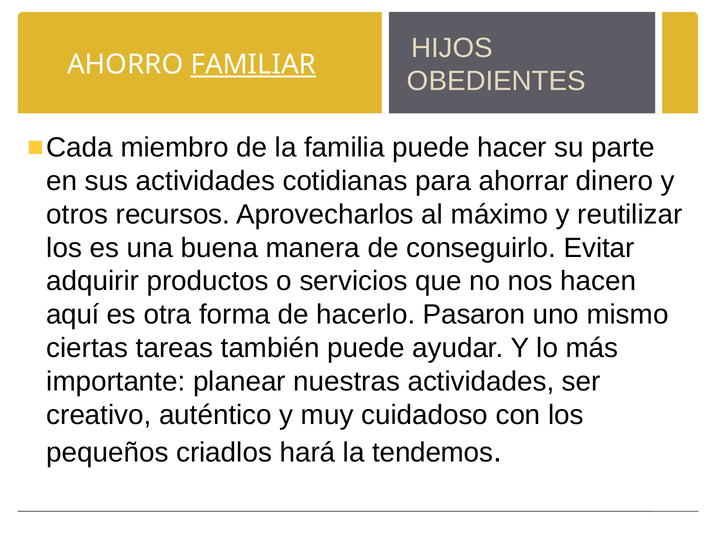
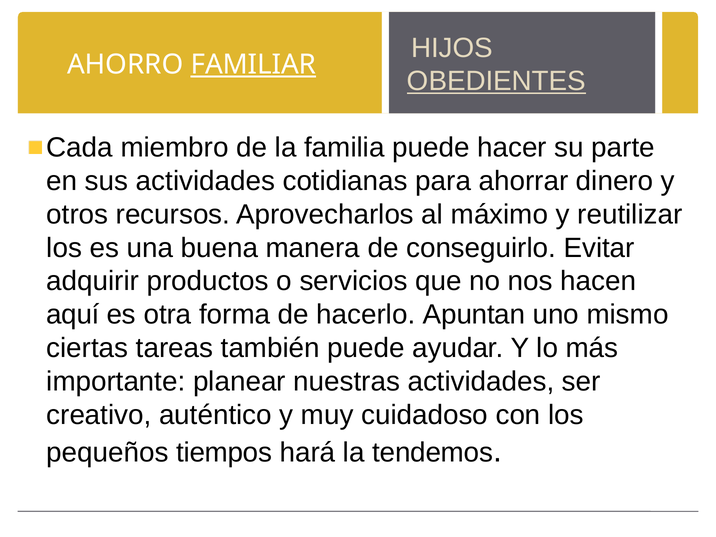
OBEDIENTES underline: none -> present (496, 81)
Pasaron: Pasaron -> Apuntan (474, 315)
criadlos: criadlos -> tiempos (224, 452)
